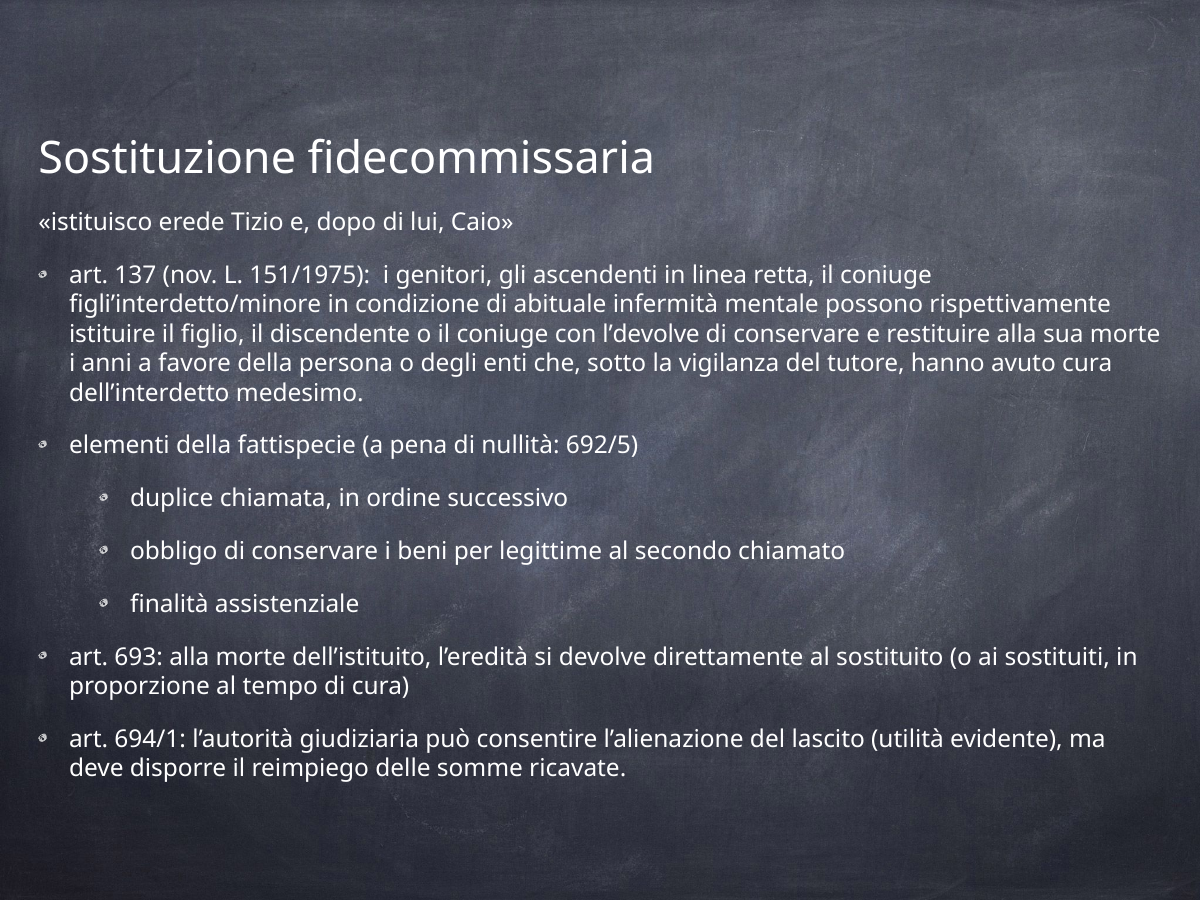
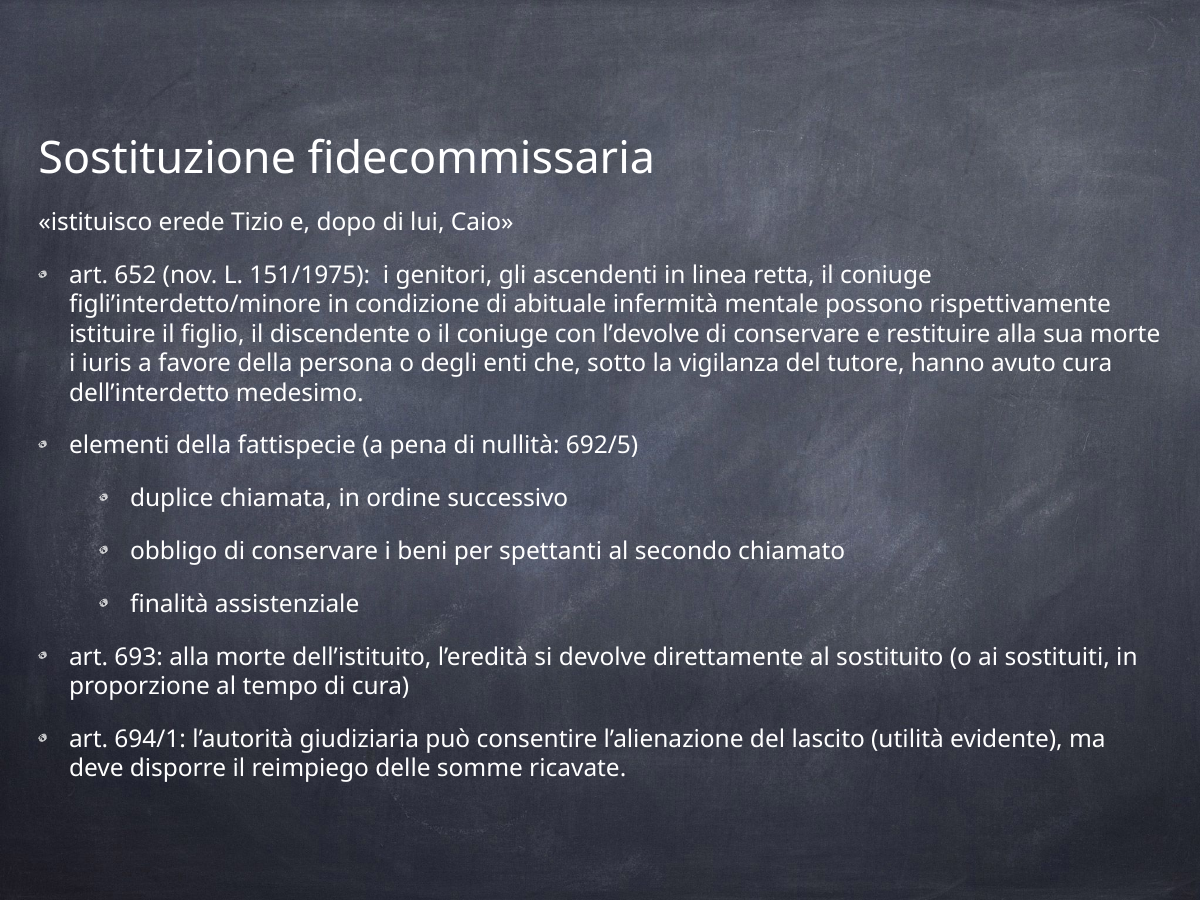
137: 137 -> 652 (135, 276)
anni: anni -> iuris (107, 364)
legittime: legittime -> spettanti (551, 551)
